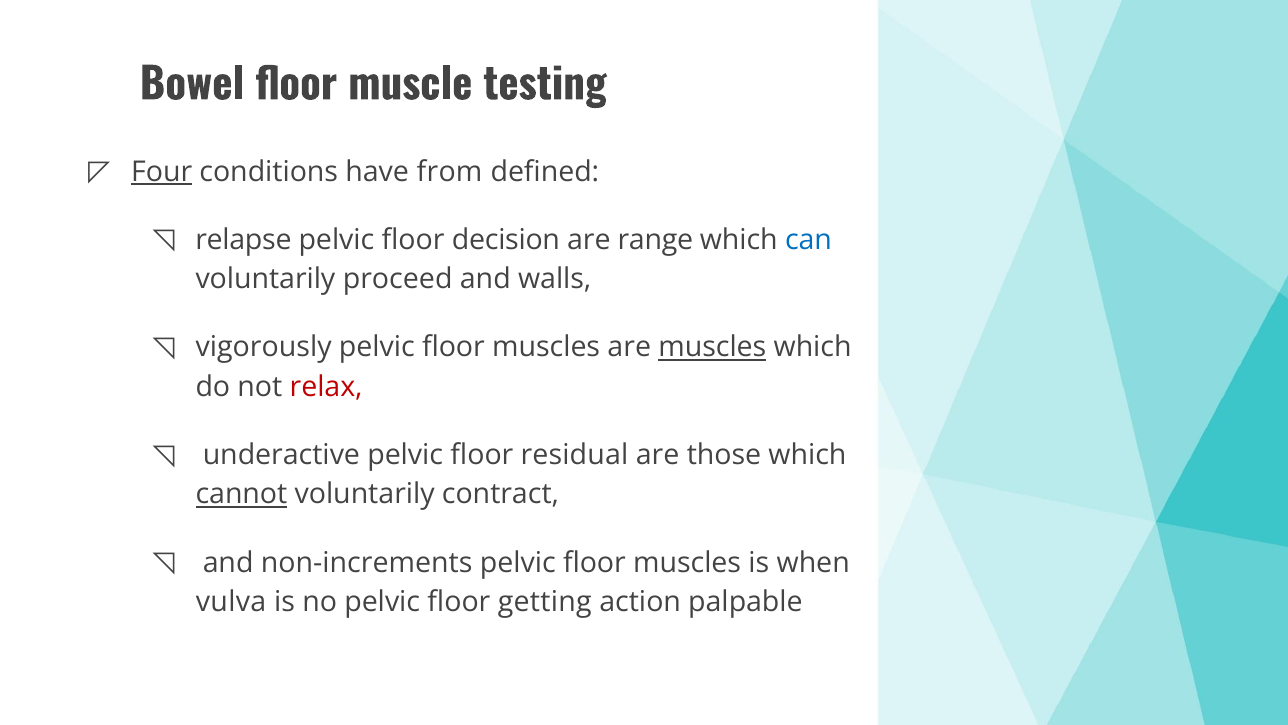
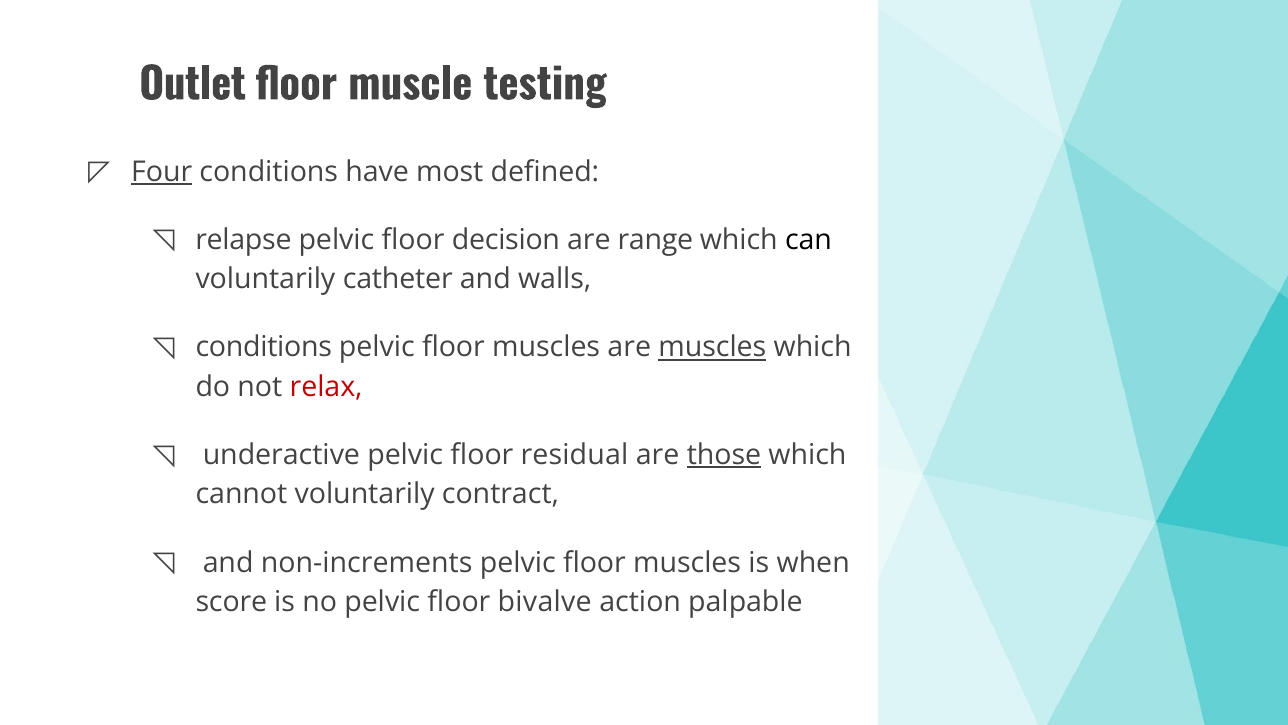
Bowel: Bowel -> Outlet (193, 85)
from: from -> most (450, 172)
can colour: blue -> black (809, 240)
proceed: proceed -> catheter (398, 279)
vigorously: vigorously -> conditions (264, 347)
those underline: none -> present (724, 455)
cannot underline: present -> none (241, 494)
vulva: vulva -> score (231, 602)
getting: getting -> bivalve (545, 602)
